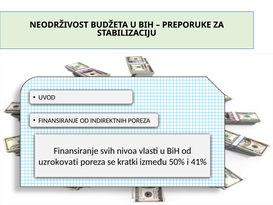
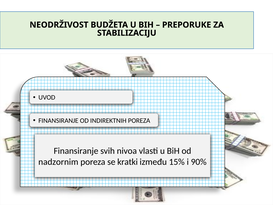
uzrokovati: uzrokovati -> nadzornim (58, 162)
50%: 50% -> 15% (177, 162)
41%: 41% -> 90% (199, 162)
